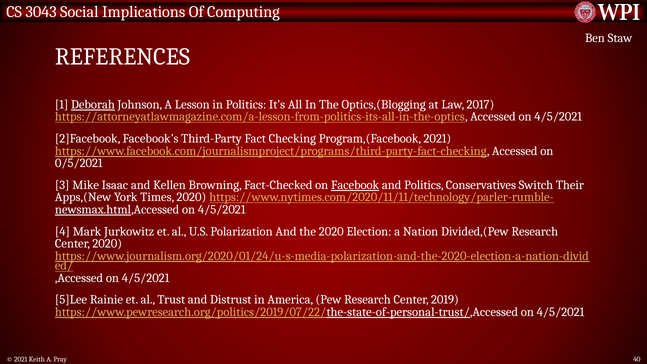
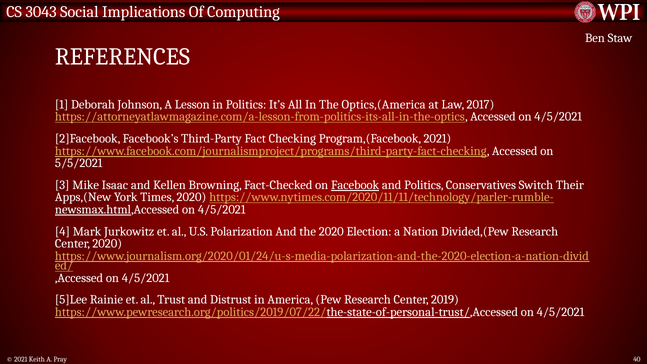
Deborah underline: present -> none (93, 105)
Optics,(Blogging: Optics,(Blogging -> Optics,(America (384, 105)
0/5/2021: 0/5/2021 -> 5/5/2021 (79, 163)
